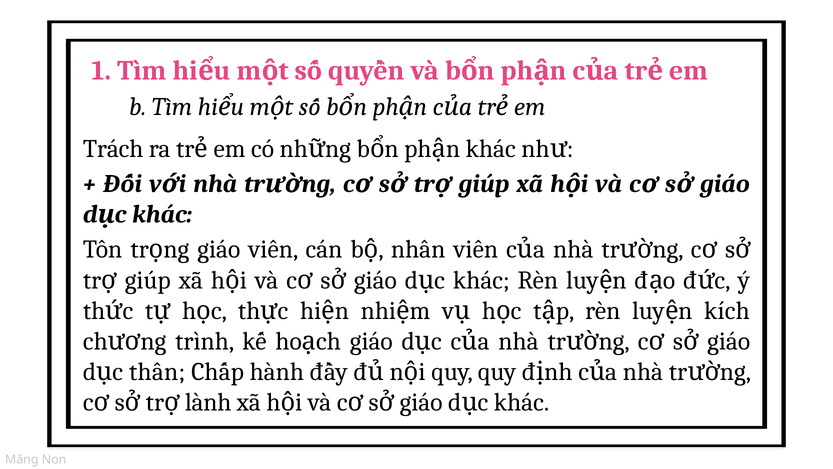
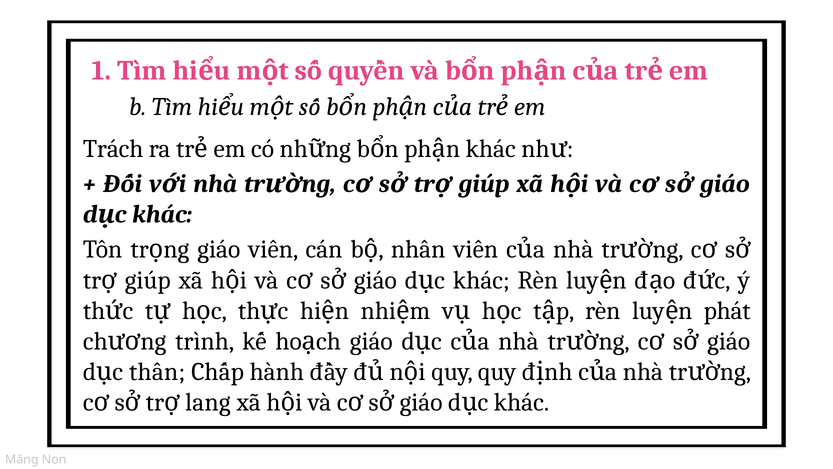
kích: kích -> phát (727, 310)
lành: lành -> lang (208, 402)
